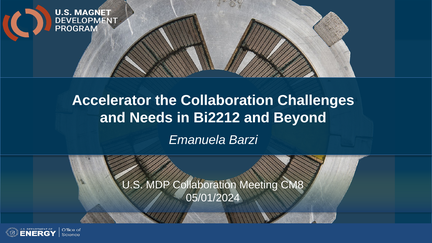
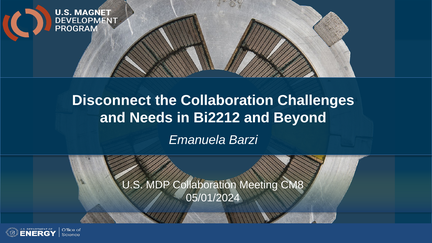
Accelerator: Accelerator -> Disconnect (111, 100)
